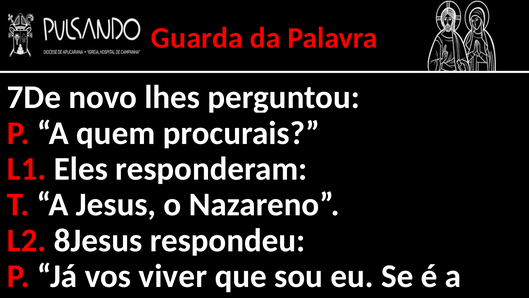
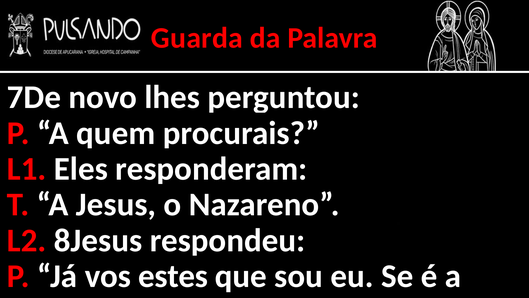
viver: viver -> estes (173, 276)
